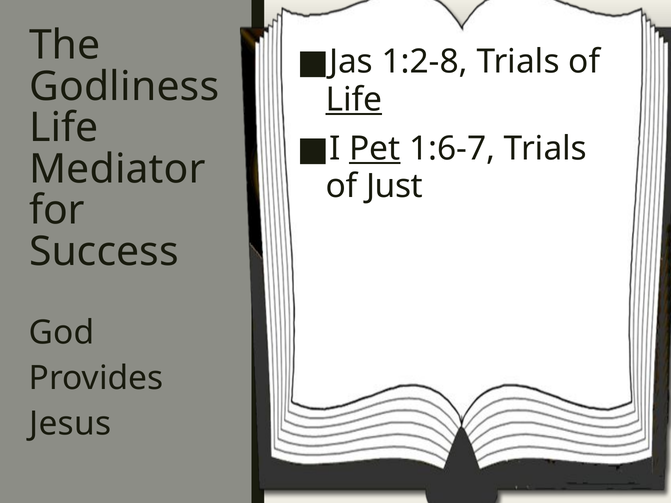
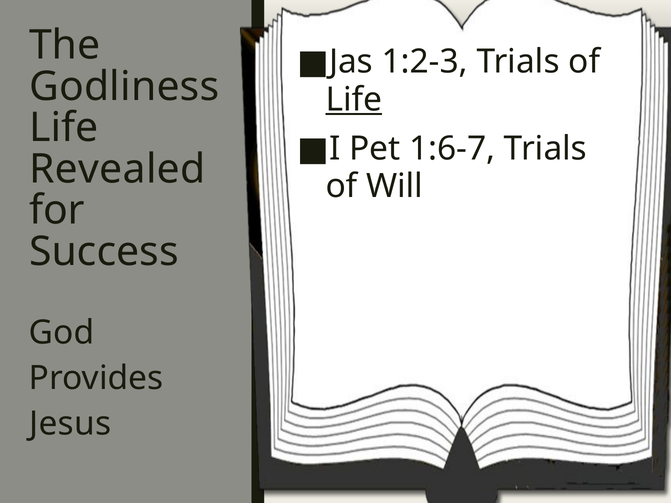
1:2-8: 1:2-8 -> 1:2-3 (425, 62)
Pet underline: present -> none (375, 149)
Mediator: Mediator -> Revealed (117, 169)
Just: Just -> Will (394, 186)
